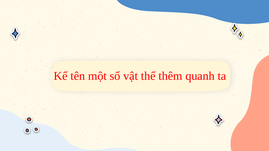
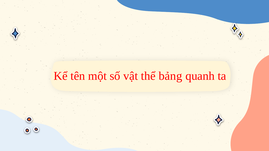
thêm: thêm -> bảng (170, 76)
